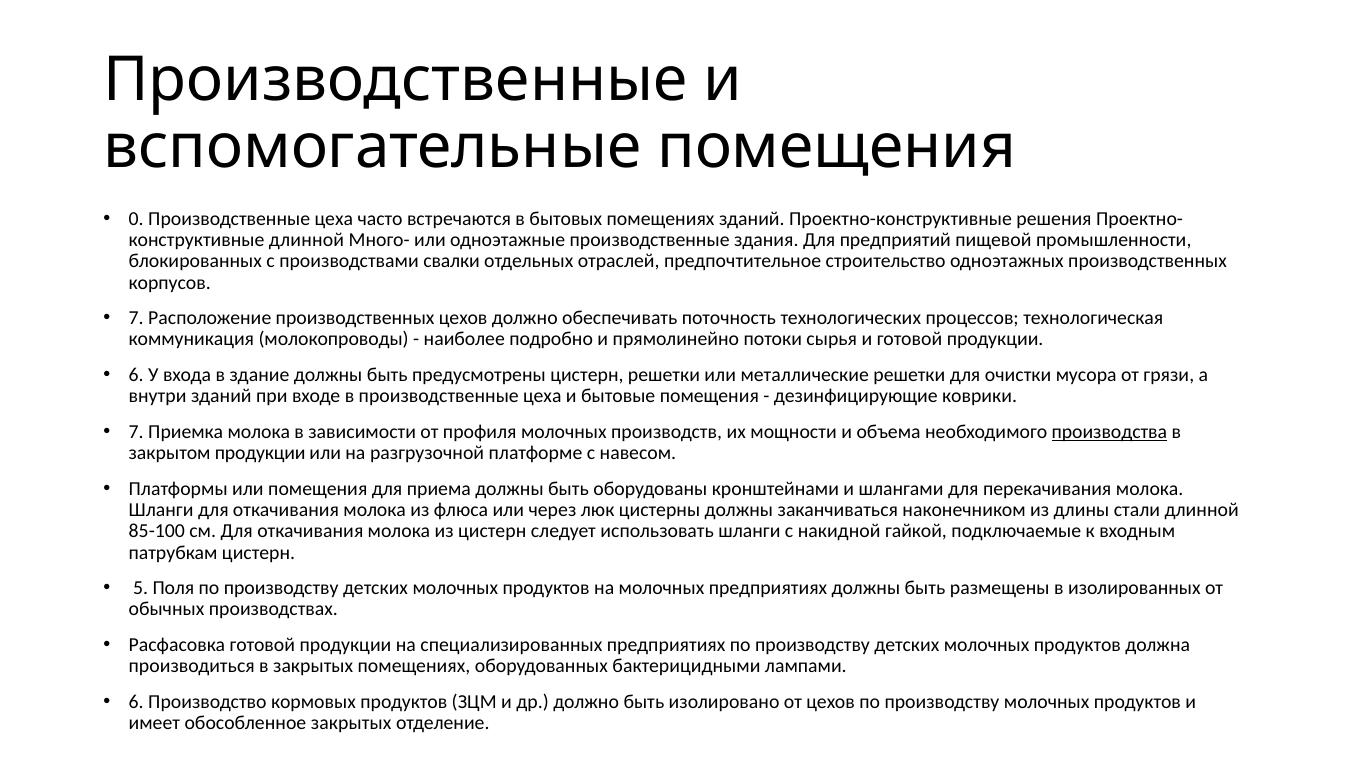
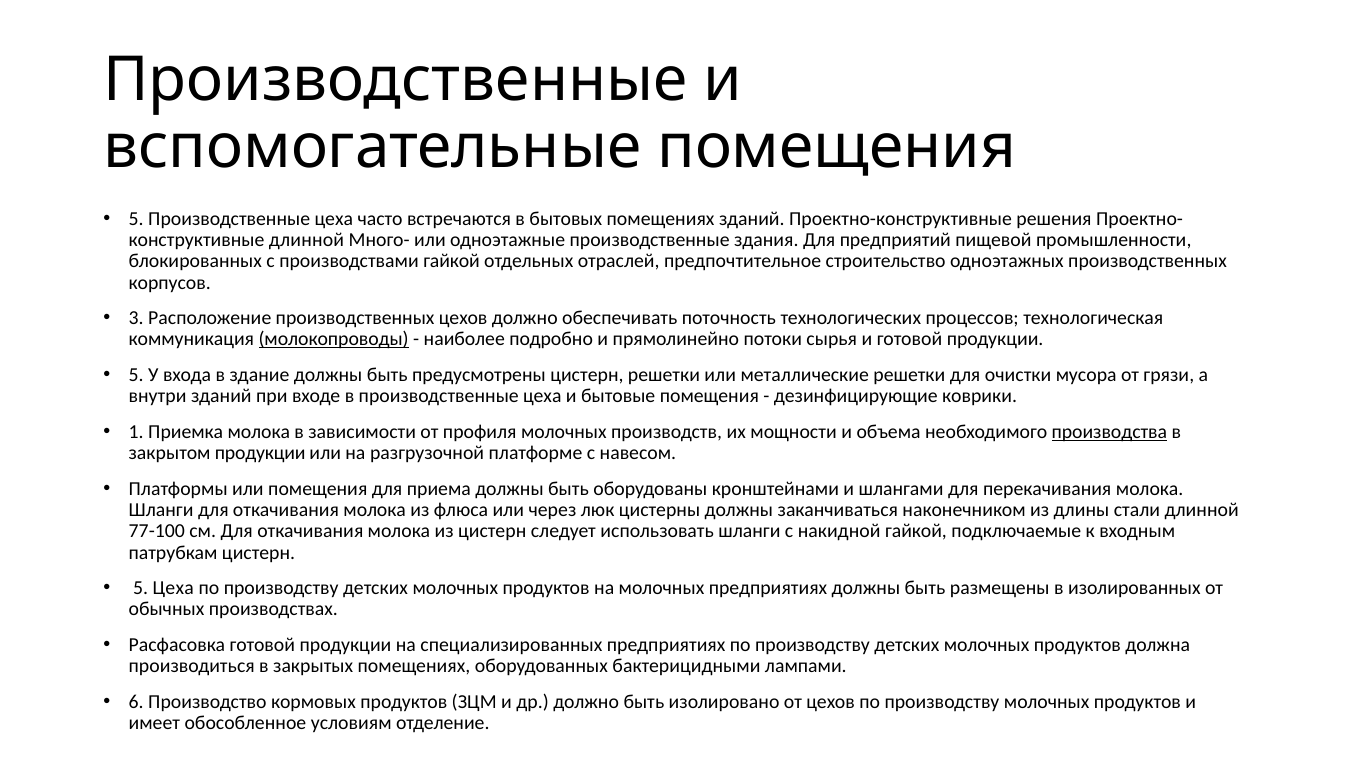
0: 0 -> 5 (136, 219)
производствами свалки: свалки -> гайкой (452, 261)
7: 7 -> 3 (136, 318)
молокопроводы underline: none -> present (334, 339)
6: 6 -> 5 (136, 375)
7: 7 -> 1 (136, 432)
85-100: 85-100 -> 77-100 (157, 531)
5 Поля: Поля -> Цеха (173, 588)
обособленное закрытых: закрытых -> условиям (351, 723)
